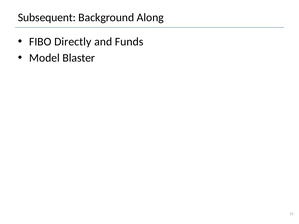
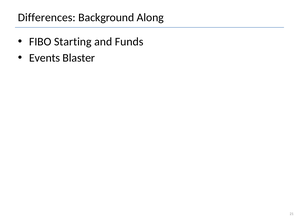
Subsequent: Subsequent -> Differences (47, 17)
Directly: Directly -> Starting (73, 42)
Model: Model -> Events (45, 58)
